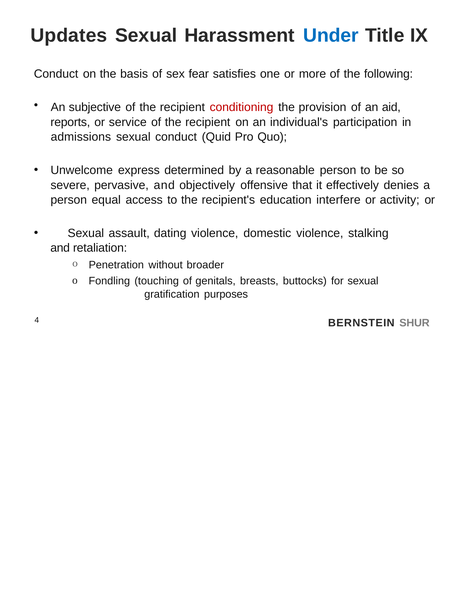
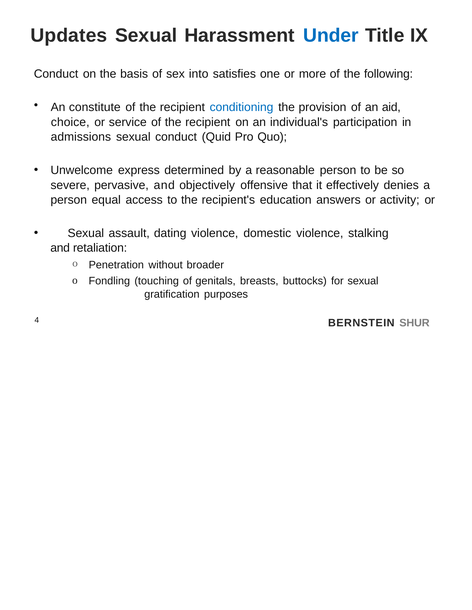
fear: fear -> into (199, 74)
subjective: subjective -> constitute (95, 107)
conditioning colour: red -> blue (242, 107)
reports: reports -> choice (70, 122)
interfere: interfere -> answers (338, 200)
